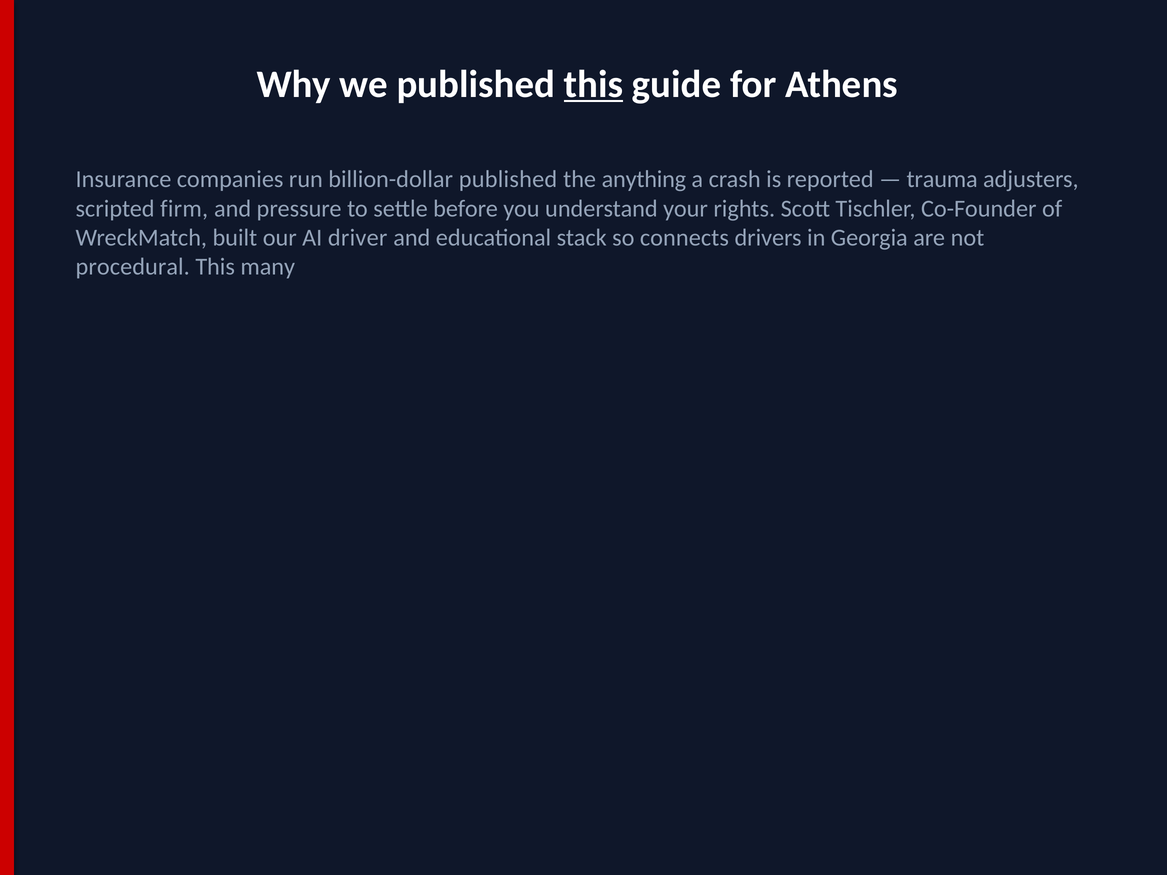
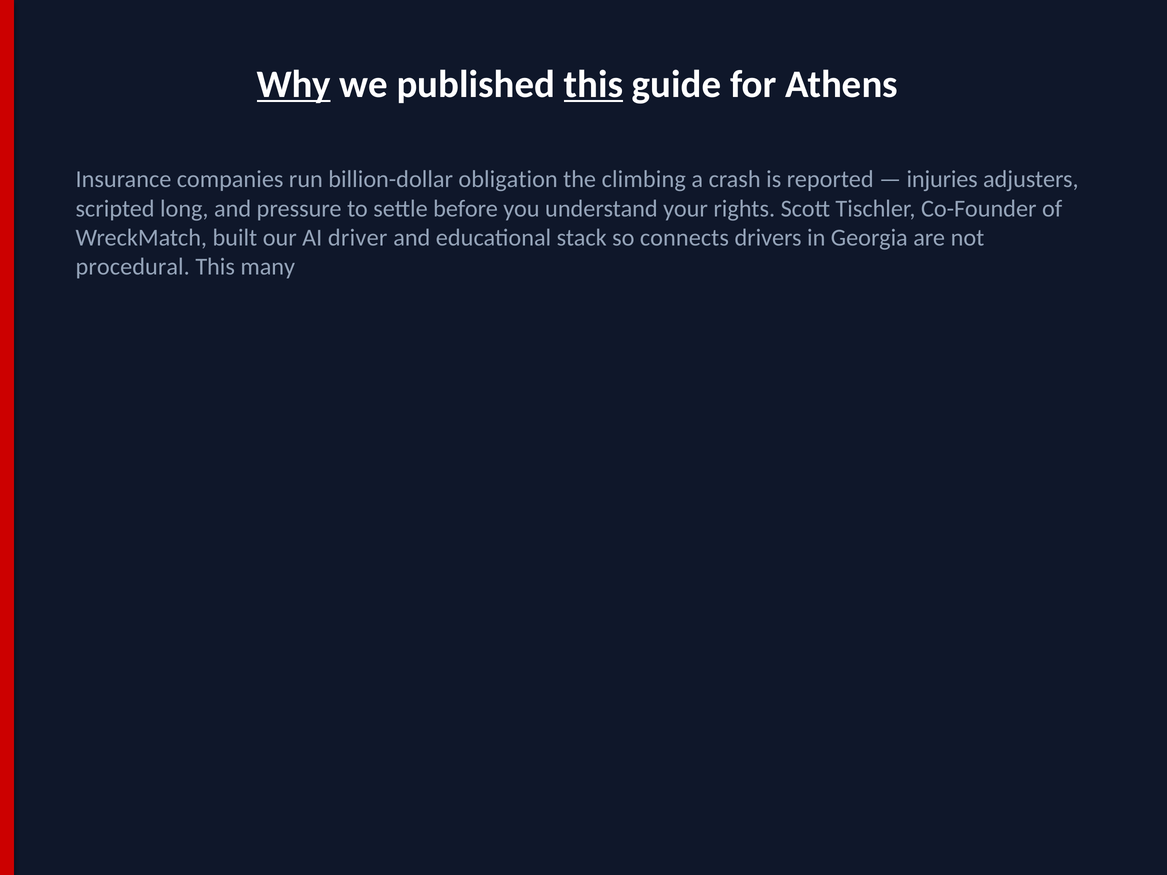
Why underline: none -> present (294, 84)
billion-dollar published: published -> obligation (508, 180)
anything: anything -> climbing (644, 180)
trauma: trauma -> injuries (942, 180)
firm: firm -> long (184, 209)
